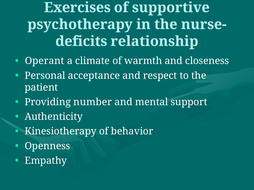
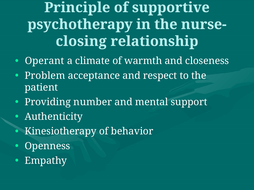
Exercises: Exercises -> Principle (77, 8)
deficits: deficits -> closing (81, 41)
Personal: Personal -> Problem (45, 76)
